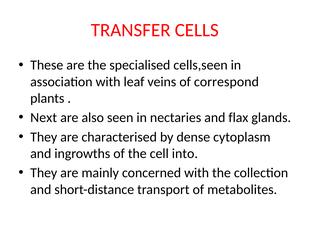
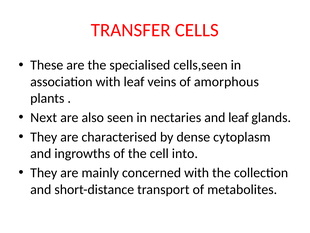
correspond: correspond -> amorphous (226, 82)
and flax: flax -> leaf (238, 117)
